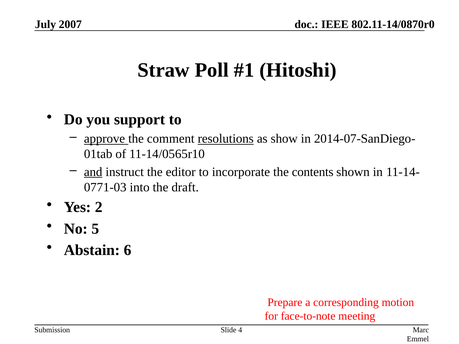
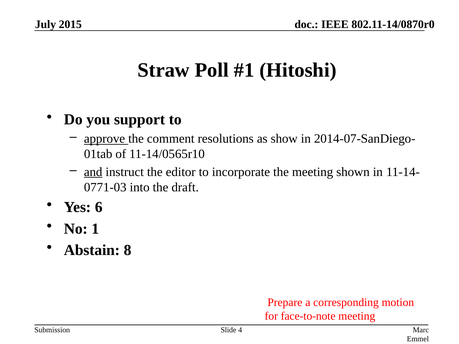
2007: 2007 -> 2015 (70, 24)
resolutions underline: present -> none (226, 139)
the contents: contents -> meeting (313, 172)
2: 2 -> 6 (99, 207)
5: 5 -> 1 (95, 229)
6: 6 -> 8 (128, 250)
